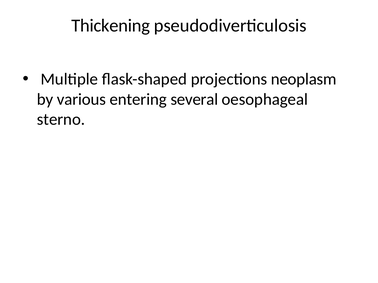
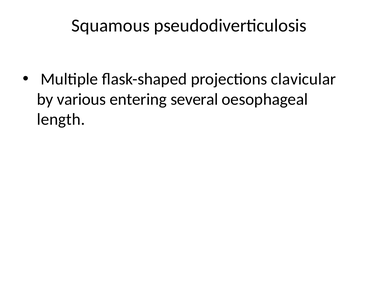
Thickening: Thickening -> Squamous (110, 26)
neoplasm: neoplasm -> clavicular (304, 79)
sterno: sterno -> length (61, 120)
